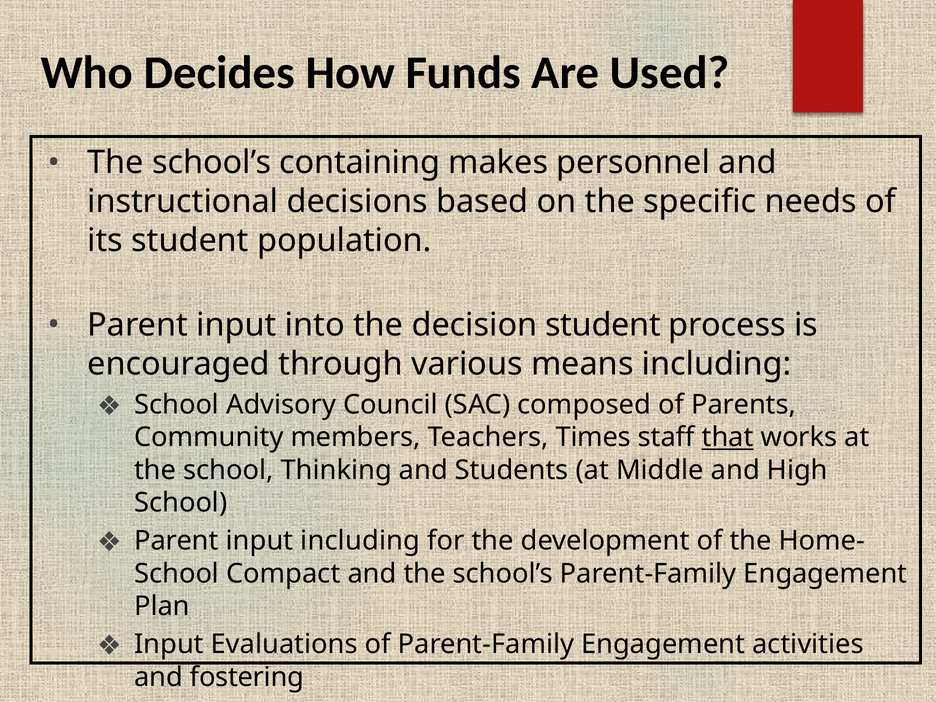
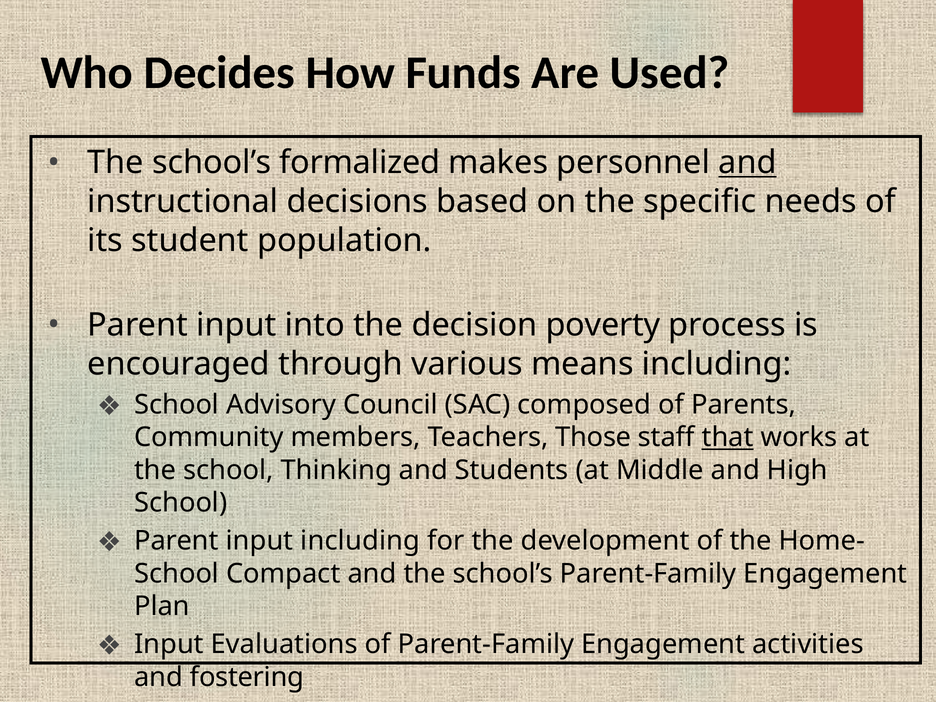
containing: containing -> formalized (360, 163)
and underline: none -> present (748, 163)
decision student: student -> poverty (603, 325)
Times: Times -> Those (593, 437)
